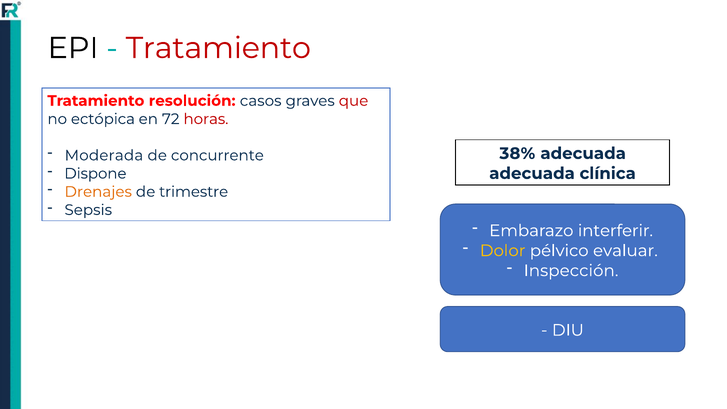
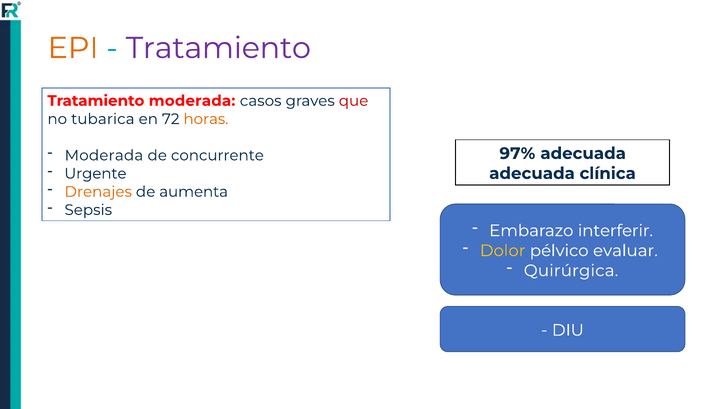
EPI colour: black -> orange (73, 48)
Tratamiento colour: red -> purple (218, 48)
Tratamiento resolución: resolución -> moderada (192, 101)
ectópica: ectópica -> tubarica (103, 119)
horas colour: red -> orange (206, 119)
38%: 38% -> 97% (517, 153)
Dispone: Dispone -> Urgente (95, 174)
trimestre: trimestre -> aumenta (194, 192)
Inspección: Inspección -> Quirúrgica (571, 271)
